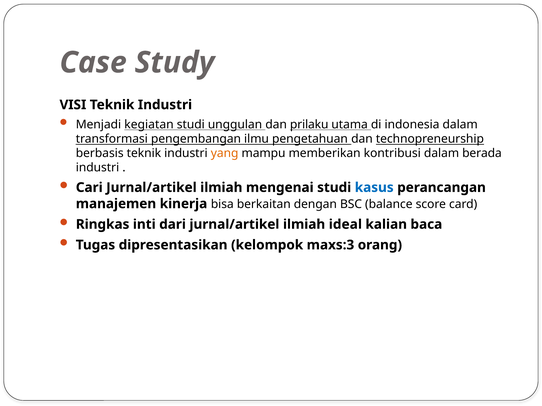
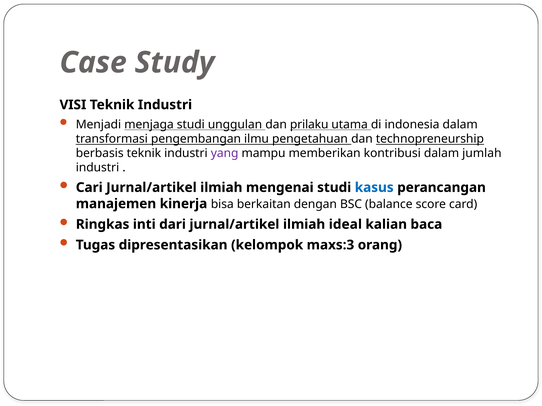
kegiatan: kegiatan -> menjaga (149, 125)
yang colour: orange -> purple (225, 153)
berada: berada -> jumlah (482, 153)
